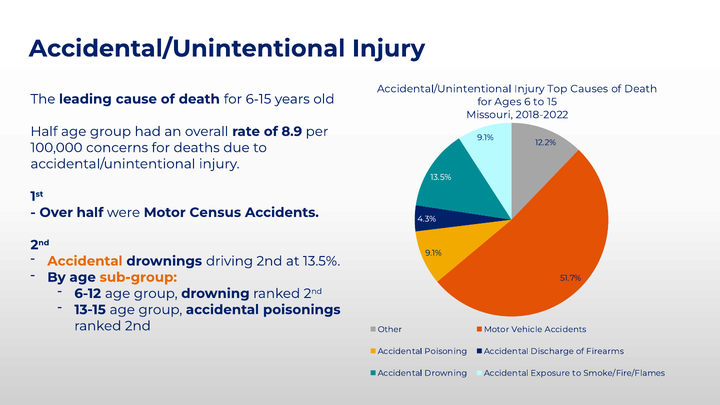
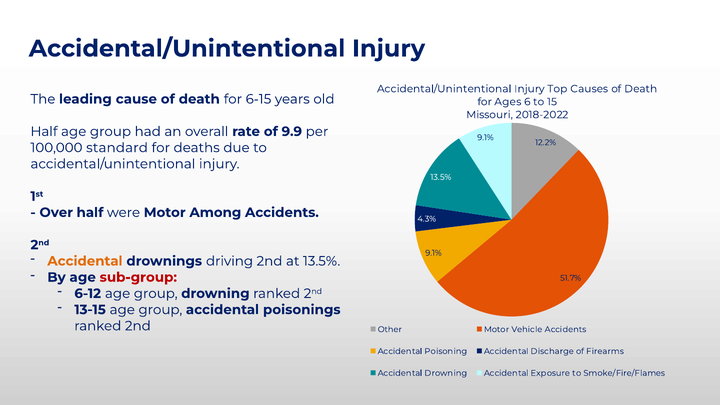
8.9: 8.9 -> 9.9 (292, 132)
concerns: concerns -> standard (117, 148)
Census: Census -> Among (215, 212)
sub-group colour: orange -> red (138, 277)
